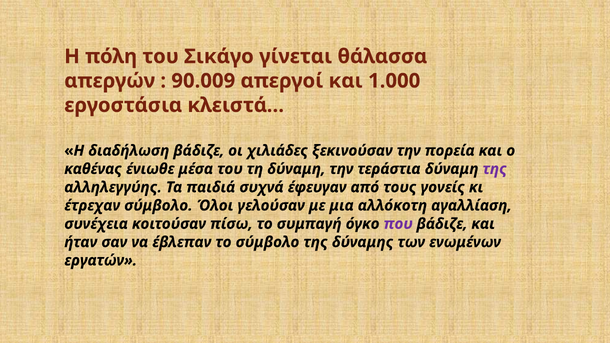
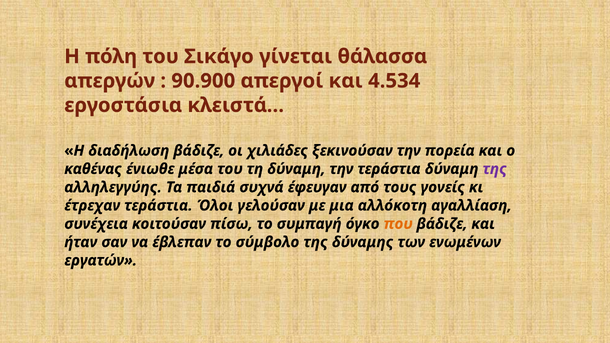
90.009: 90.009 -> 90.900 (203, 81)
1.000: 1.000 -> 4.534 (394, 81)
έτρεχαν σύμβολο: σύμβολο -> τεράστια (158, 206)
που colour: purple -> orange (398, 224)
